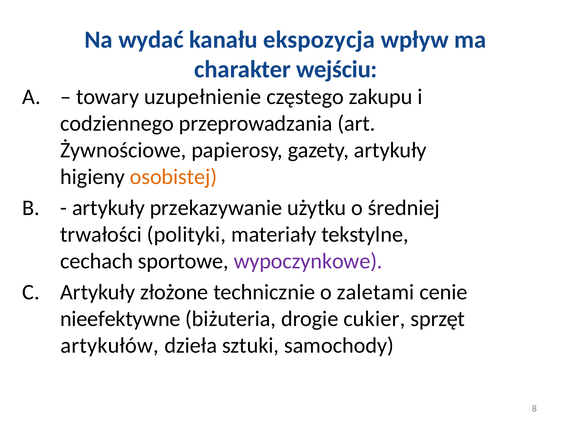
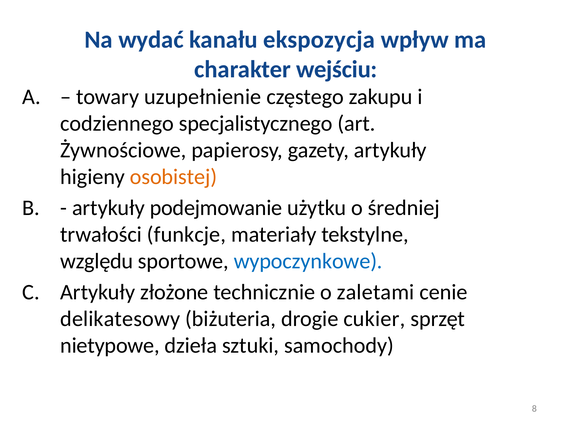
przeprowadzania: przeprowadzania -> specjalistycznego (256, 124)
przekazywanie: przekazywanie -> podejmowanie (216, 208)
polityki: polityki -> funkcje (186, 235)
cechach: cechach -> względu (97, 261)
wypoczynkowe colour: purple -> blue (308, 261)
nieefektywne: nieefektywne -> delikatesowy (120, 319)
artykułów: artykułów -> nietypowe (110, 346)
